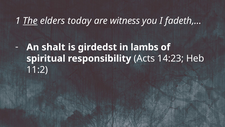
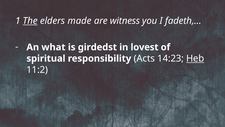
today: today -> made (80, 21)
shalt: shalt -> what (53, 47)
lambs: lambs -> lovest (145, 47)
Heb underline: none -> present (195, 58)
